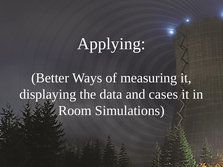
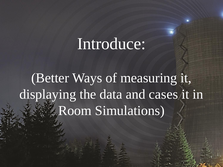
Applying: Applying -> Introduce (111, 44)
